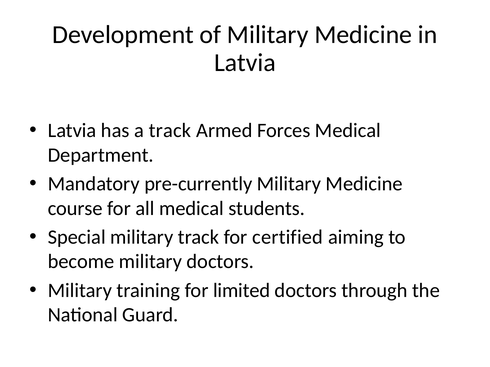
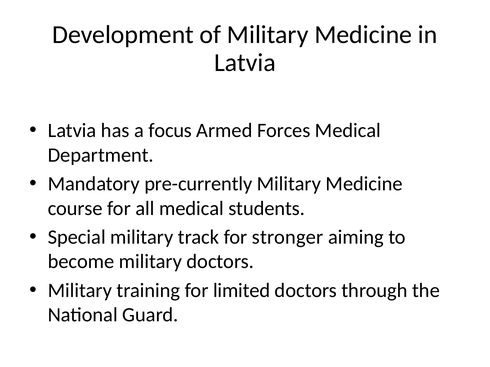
a track: track -> focus (170, 131)
certified: certified -> stronger (288, 237)
